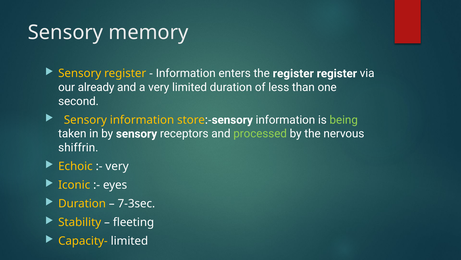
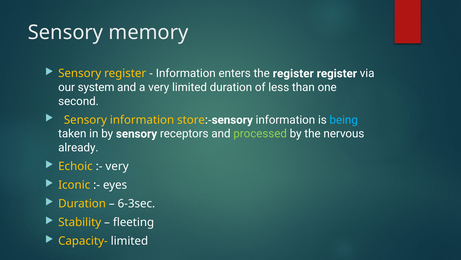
already: already -> system (96, 87)
being colour: light green -> light blue (344, 120)
shiffrin: shiffrin -> already (78, 147)
7-3sec: 7-3sec -> 6-3sec (136, 203)
